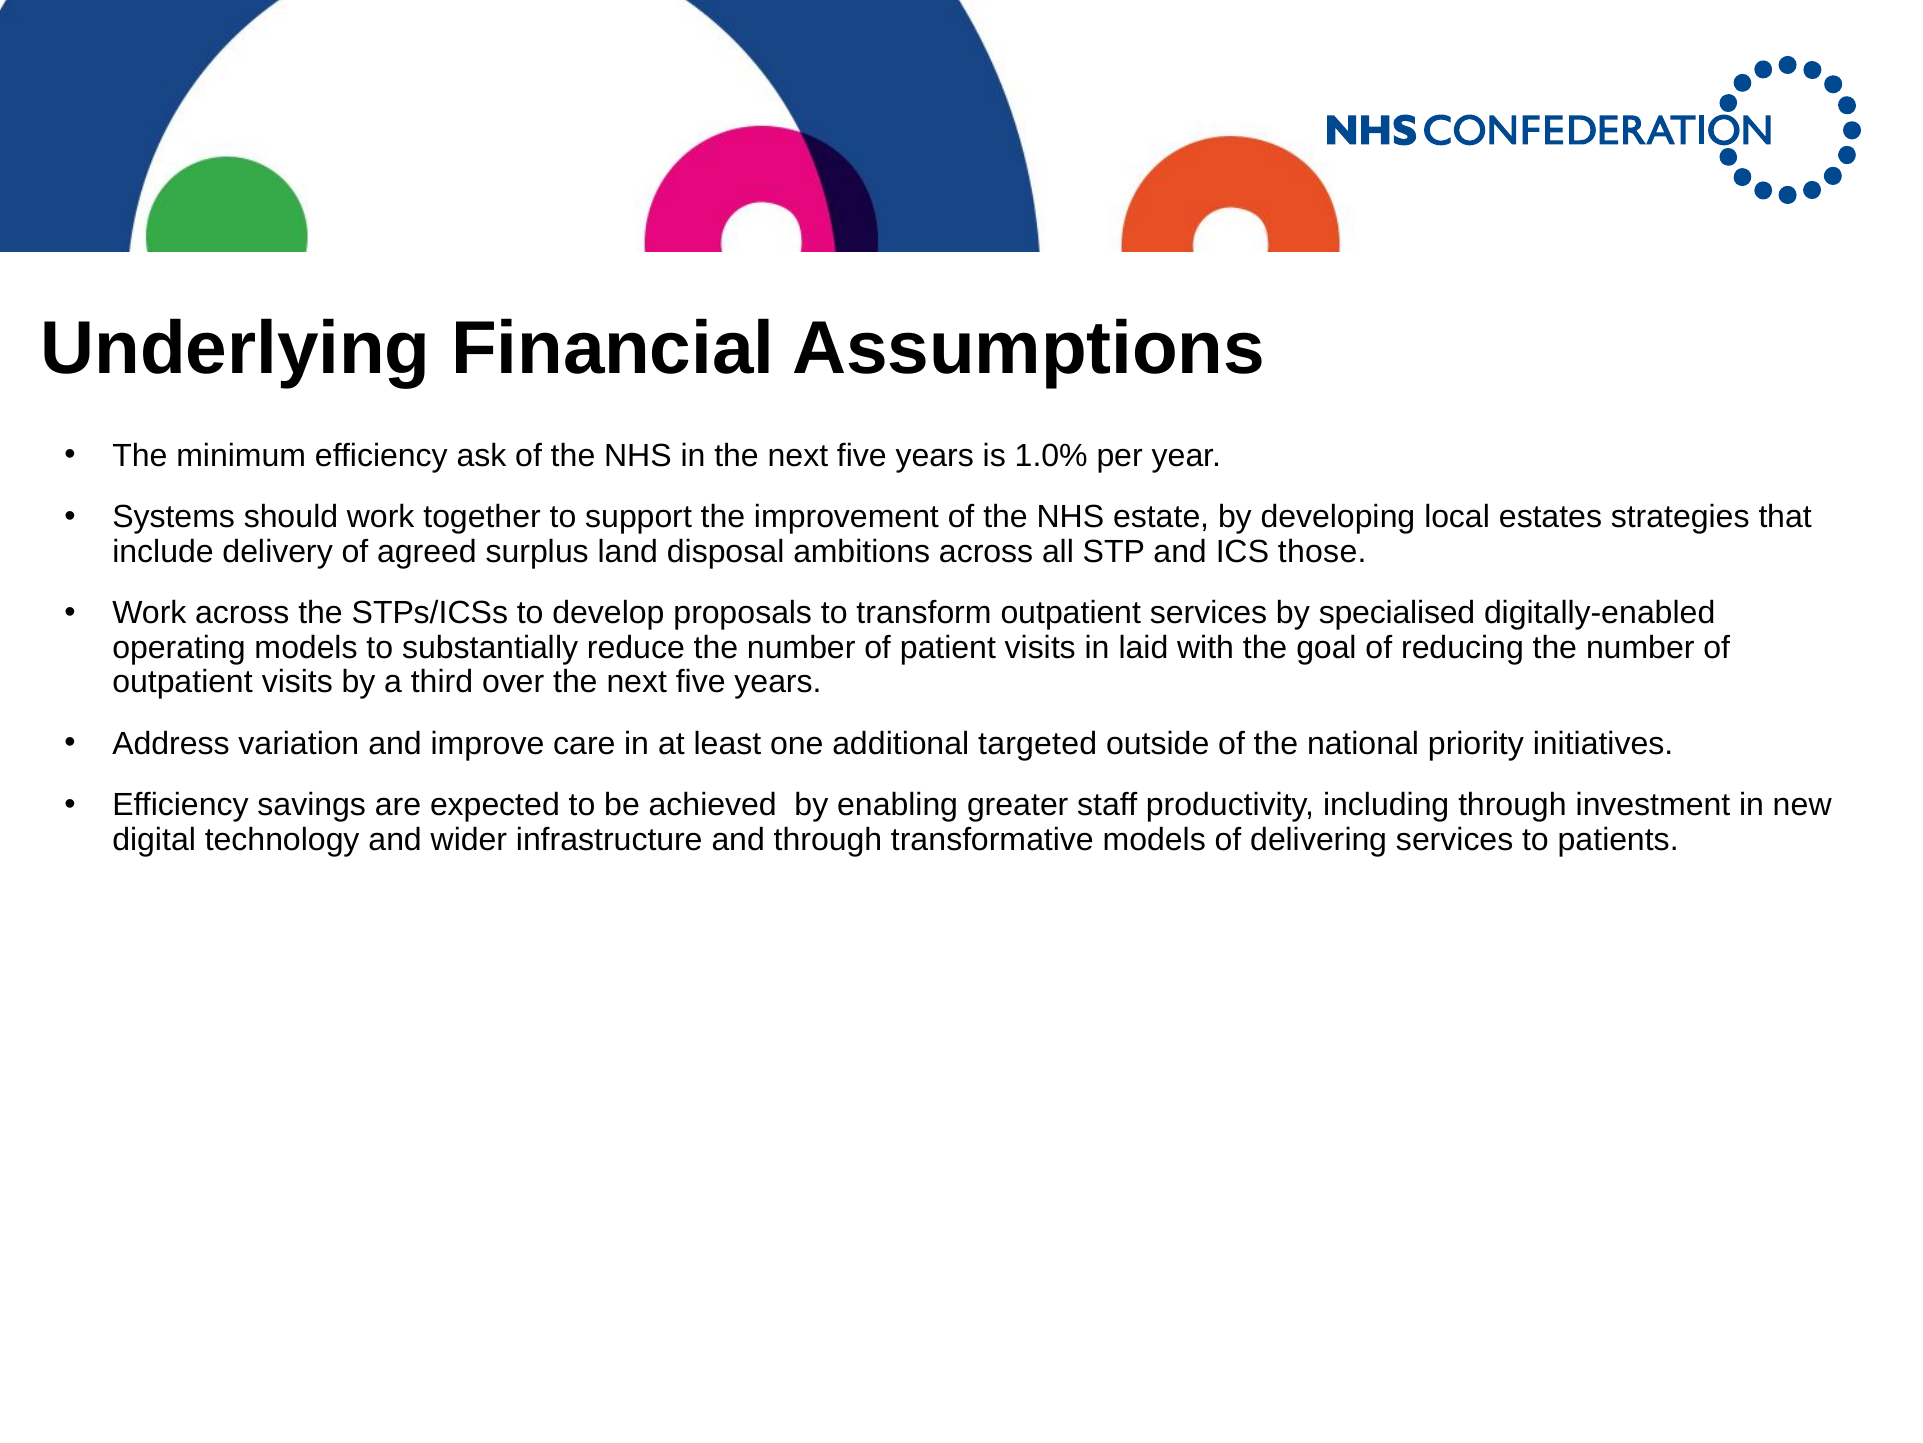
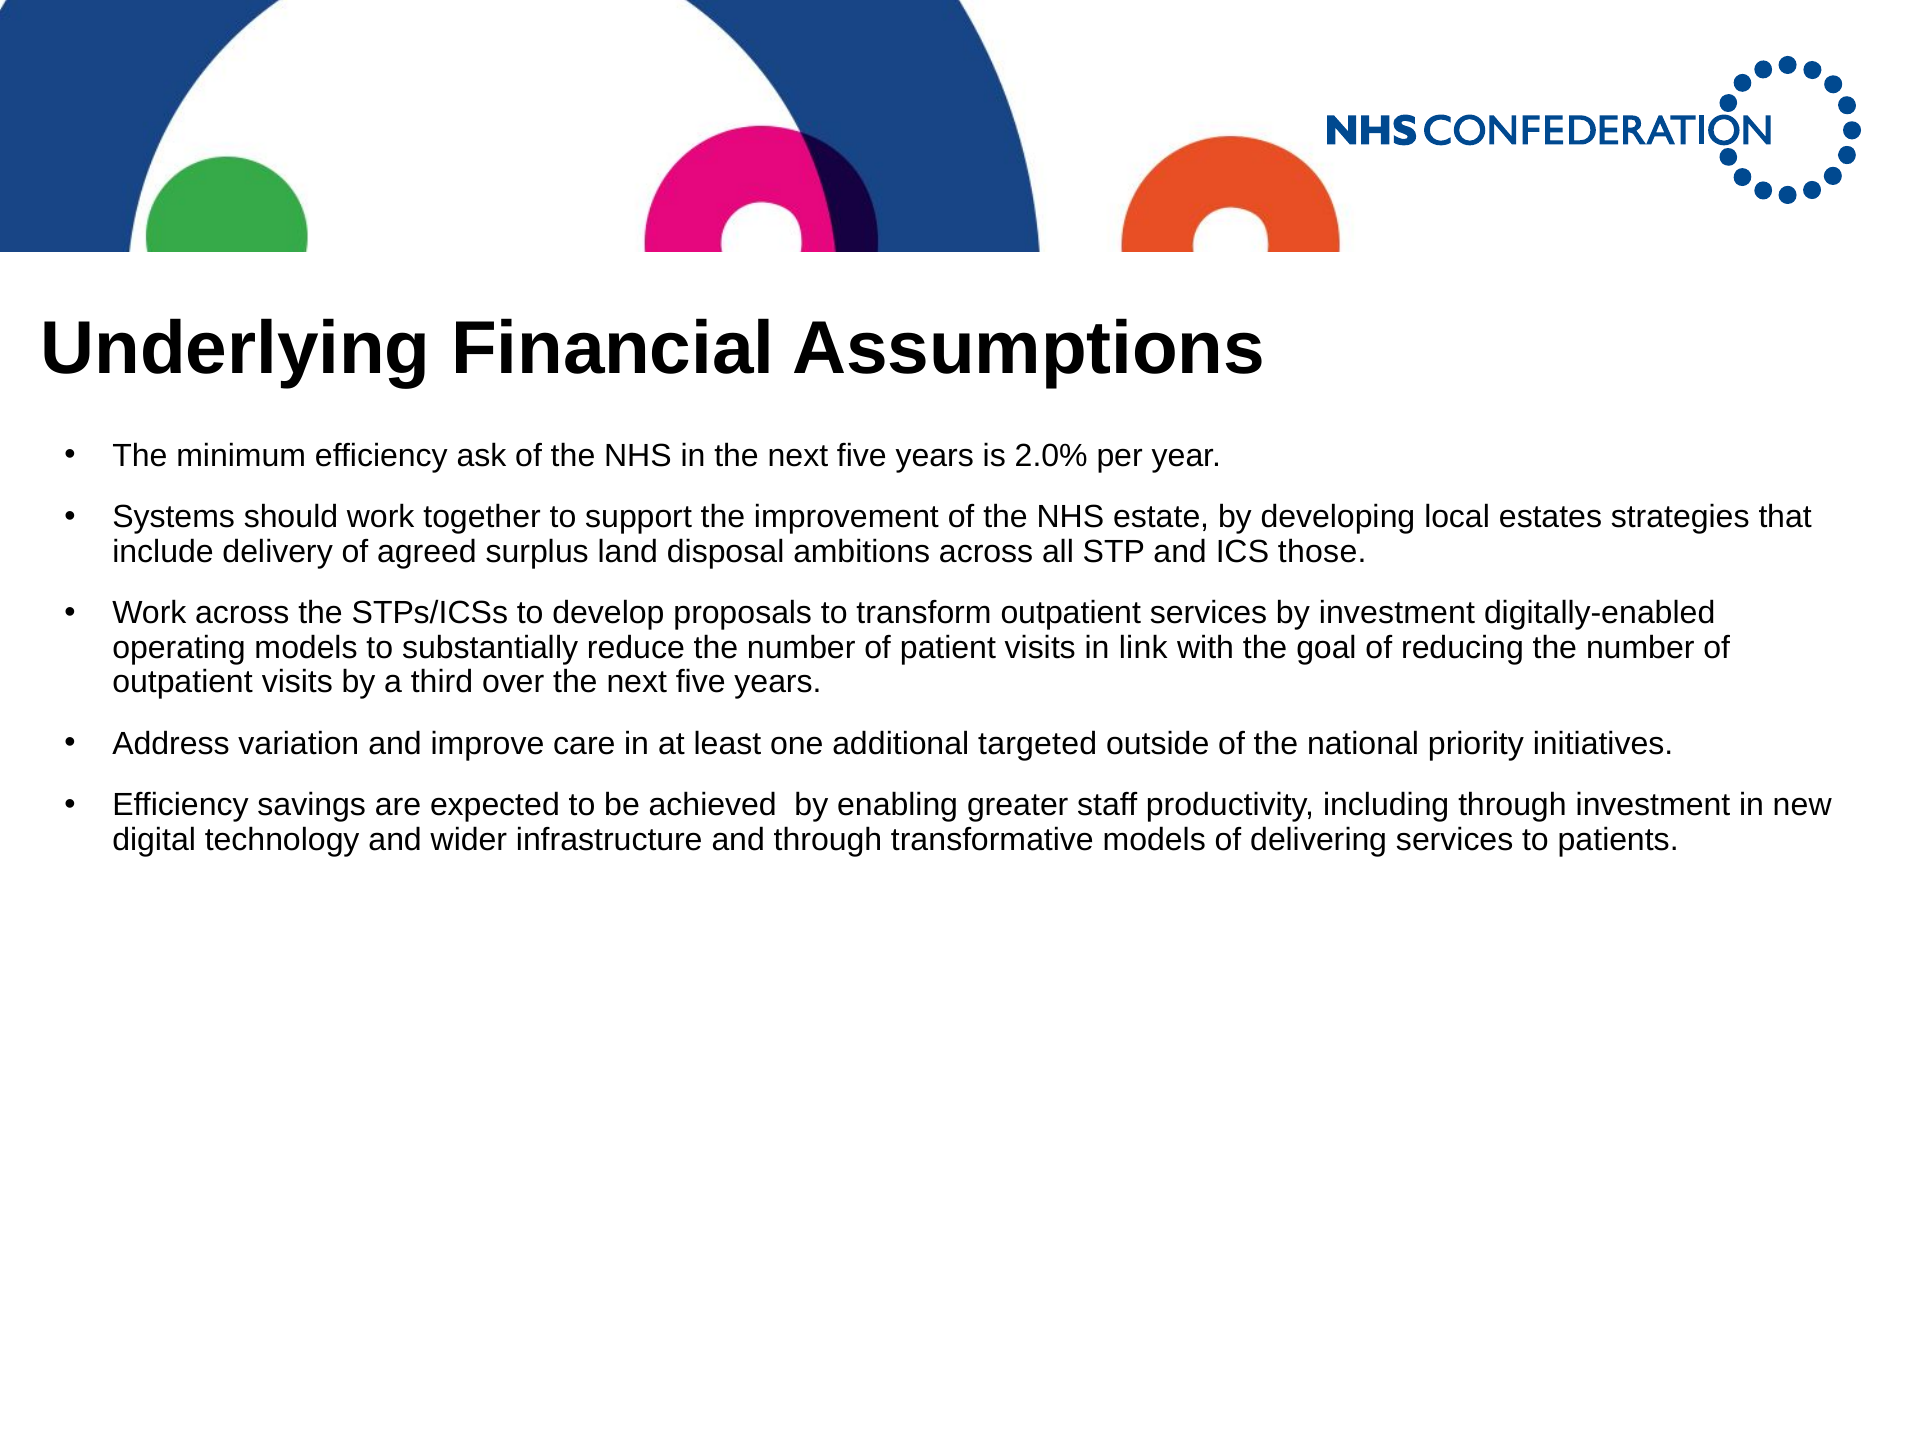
1.0%: 1.0% -> 2.0% (1051, 455)
by specialised: specialised -> investment (1397, 613)
laid: laid -> link (1143, 647)
